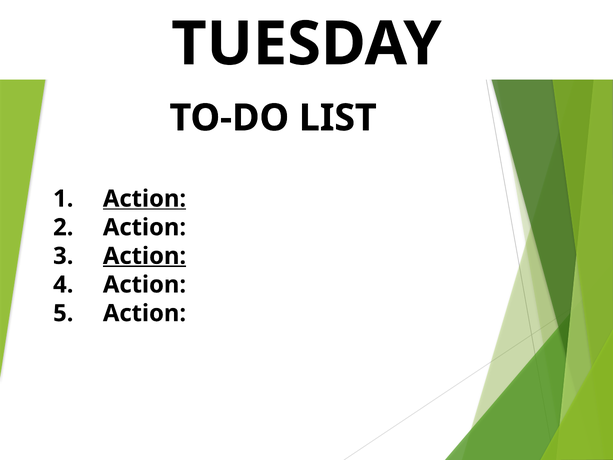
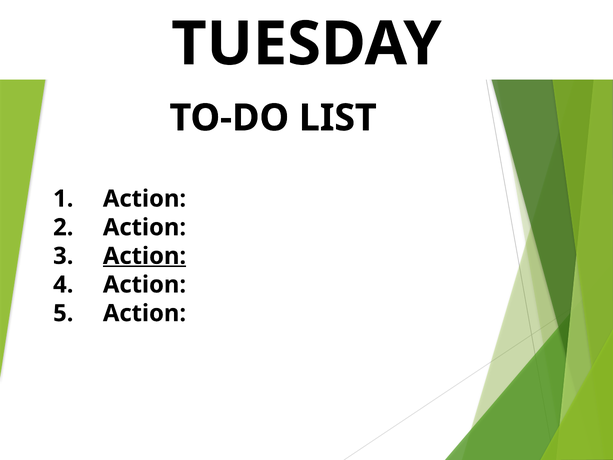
Action underline: present -> none (145, 199)
